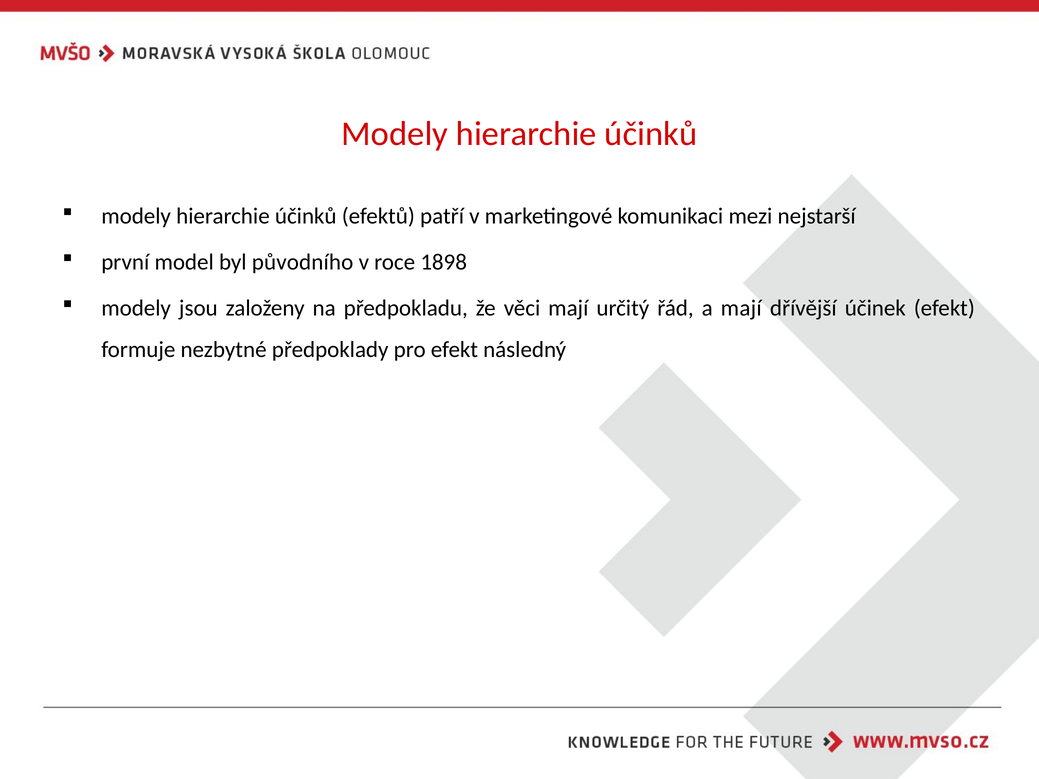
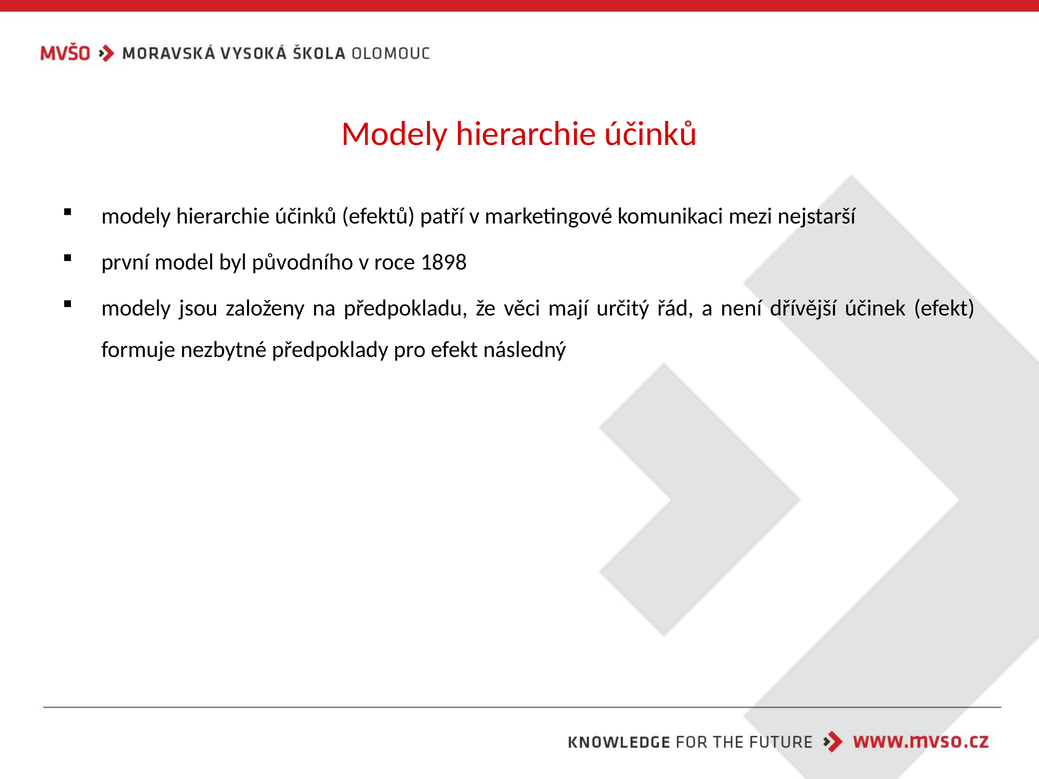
a mají: mají -> není (741, 308)
